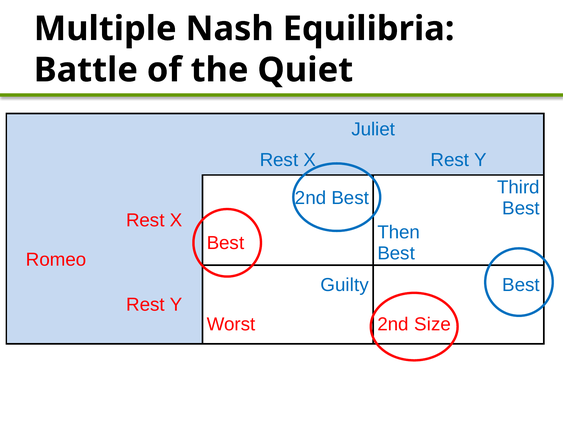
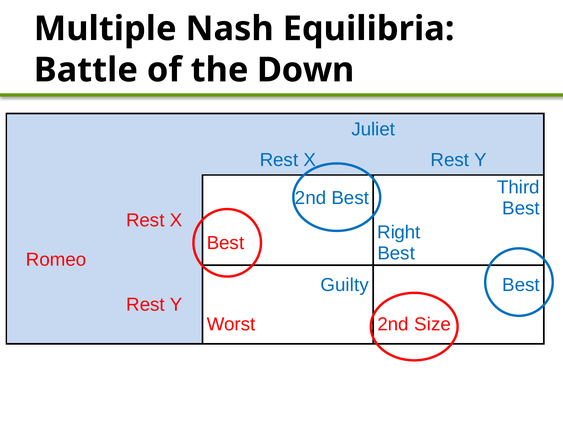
Quiet: Quiet -> Down (306, 70)
Then: Then -> Right (399, 233)
